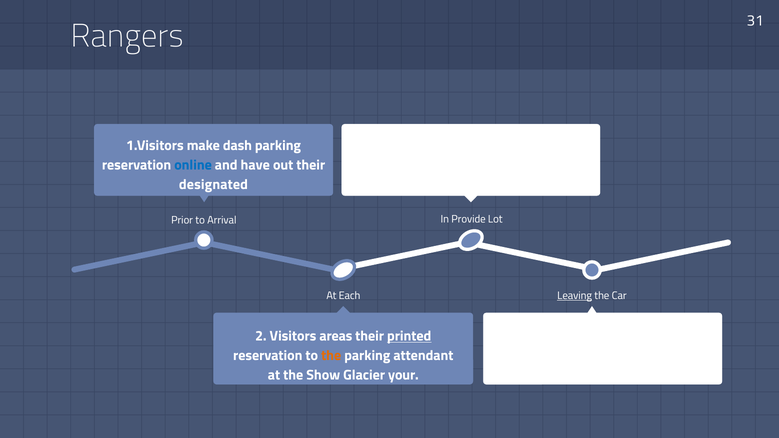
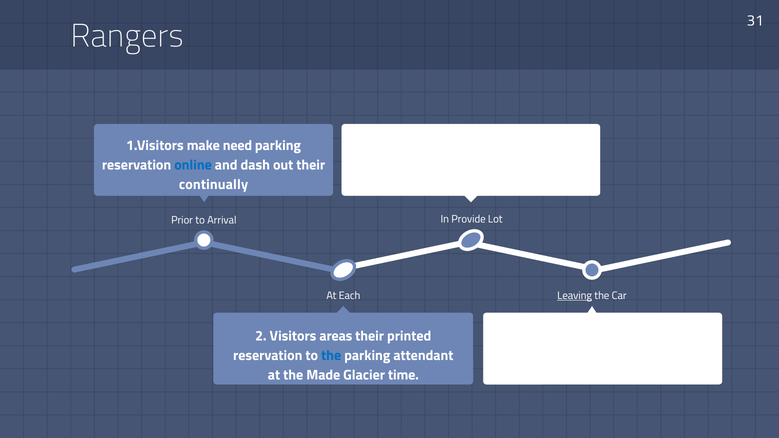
dash: dash -> need (237, 146)
have: have -> dash (255, 165)
designated: designated -> continually (213, 185)
printed underline: present -> none (409, 336)
the colour: orange -> blue (331, 356)
Show: Show -> Made (323, 375)
your: your -> time (403, 375)
